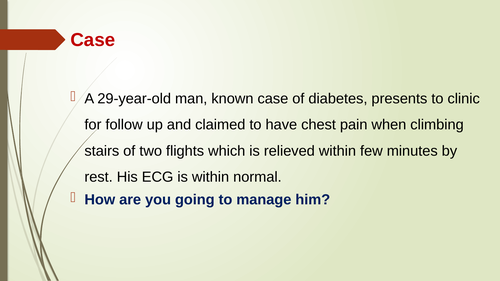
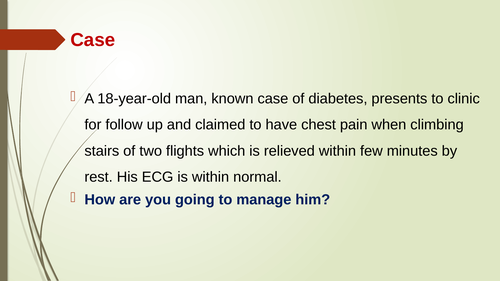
29-year-old: 29-year-old -> 18-year-old (134, 99)
